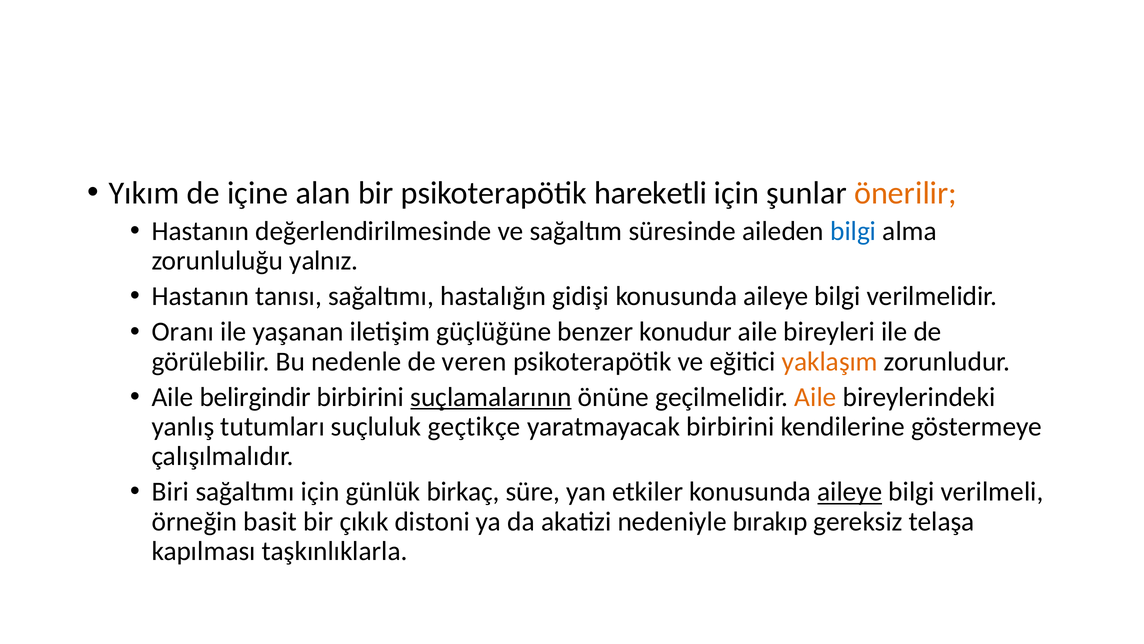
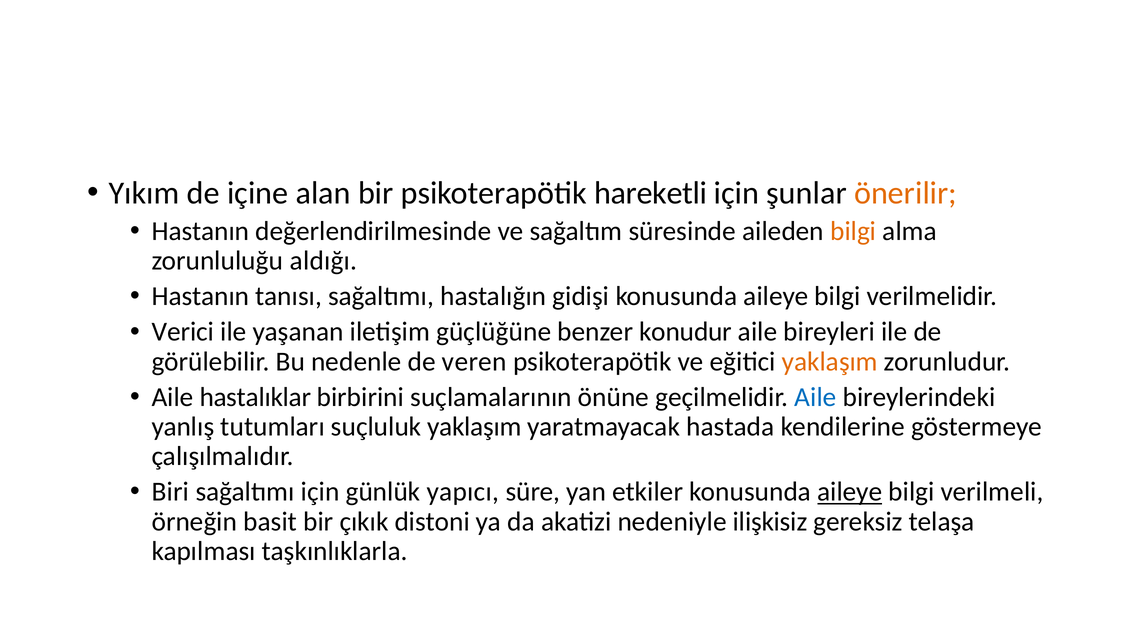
bilgi colour: blue -> orange (853, 231)
yalnız: yalnız -> aldığı (324, 261)
Oranı: Oranı -> Verici (183, 332)
belirgindir: belirgindir -> hastalıklar (255, 397)
suçlamalarının underline: present -> none (491, 397)
Aile colour: orange -> blue (815, 397)
suçluluk geçtikçe: geçtikçe -> yaklaşım (474, 426)
yaratmayacak birbirini: birbirini -> hastada (730, 426)
birkaç: birkaç -> yapıcı (463, 491)
bırakıp: bırakıp -> ilişkisiz (770, 521)
